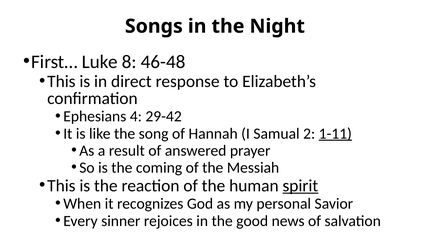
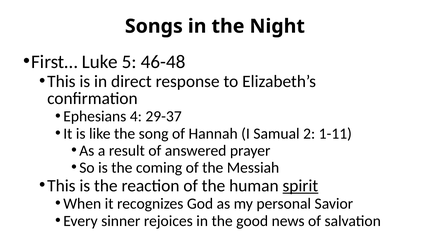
8: 8 -> 5 (129, 62)
29-42: 29-42 -> 29-37 (164, 117)
1-11 underline: present -> none (335, 134)
